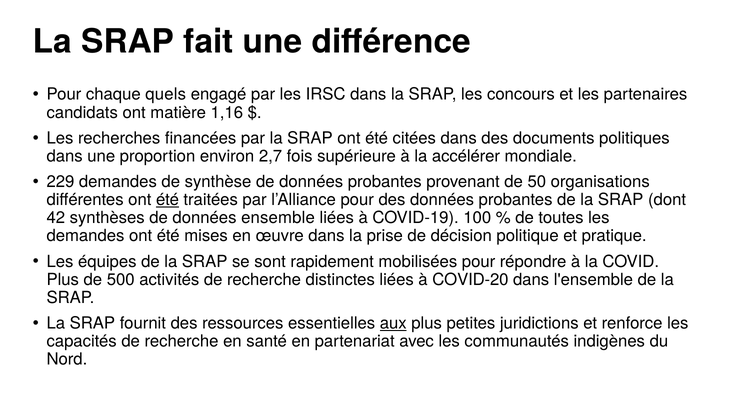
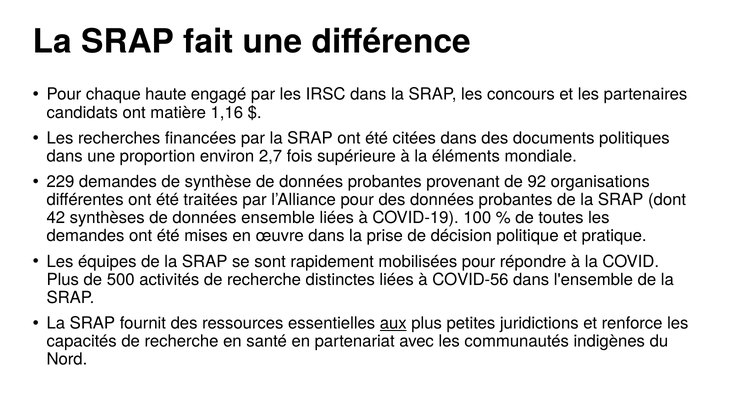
quels: quels -> haute (166, 95)
accélérer: accélérer -> éléments (466, 156)
50: 50 -> 92 (537, 182)
été underline: present -> none (167, 200)
COVID-20: COVID-20 -> COVID-56 (470, 280)
